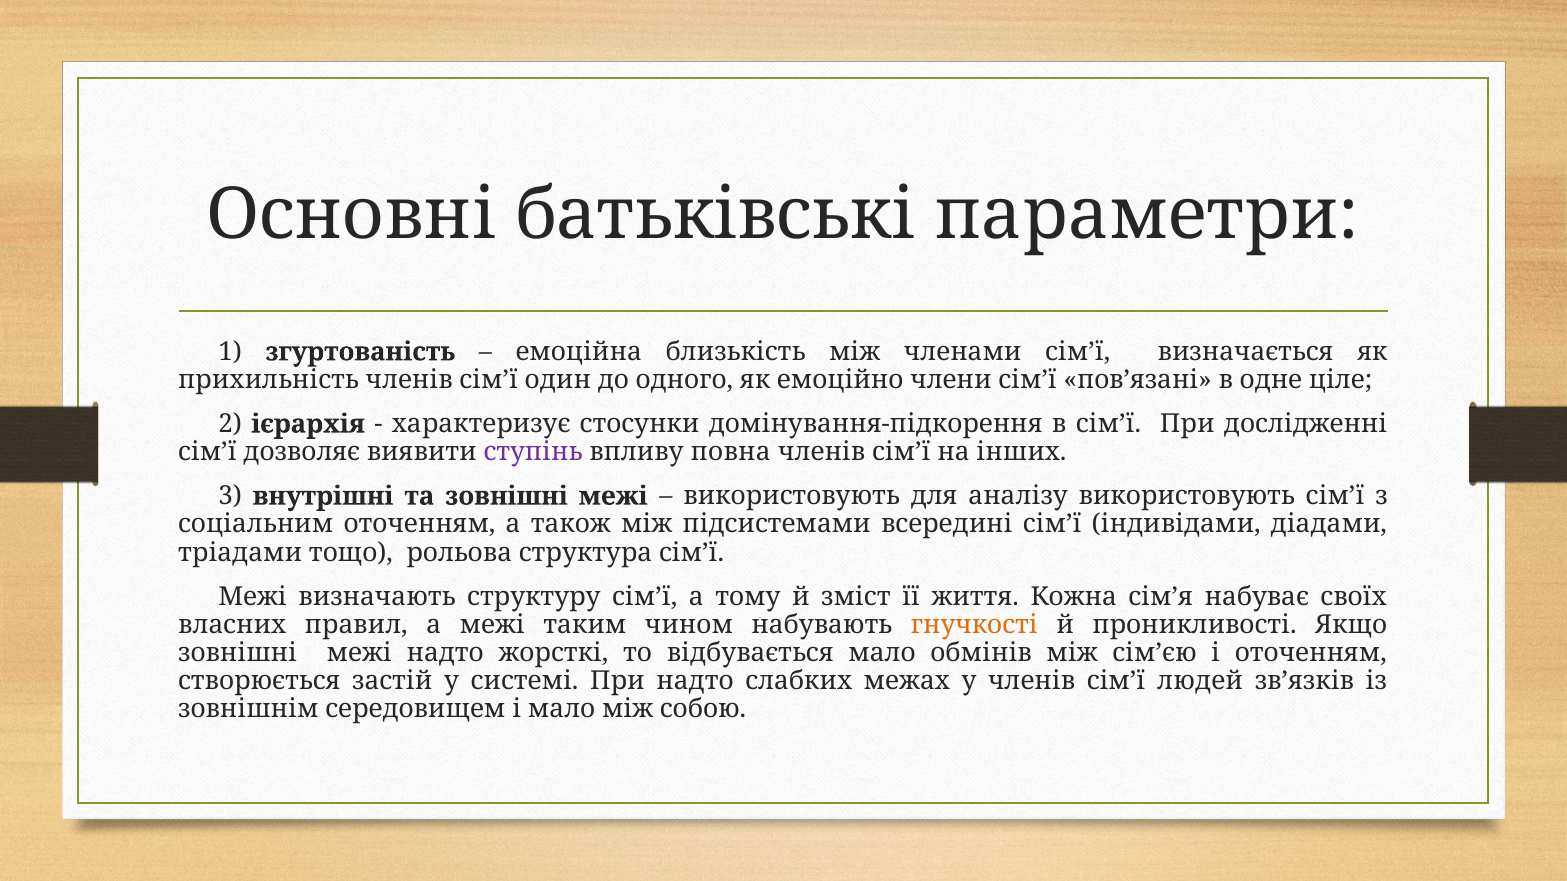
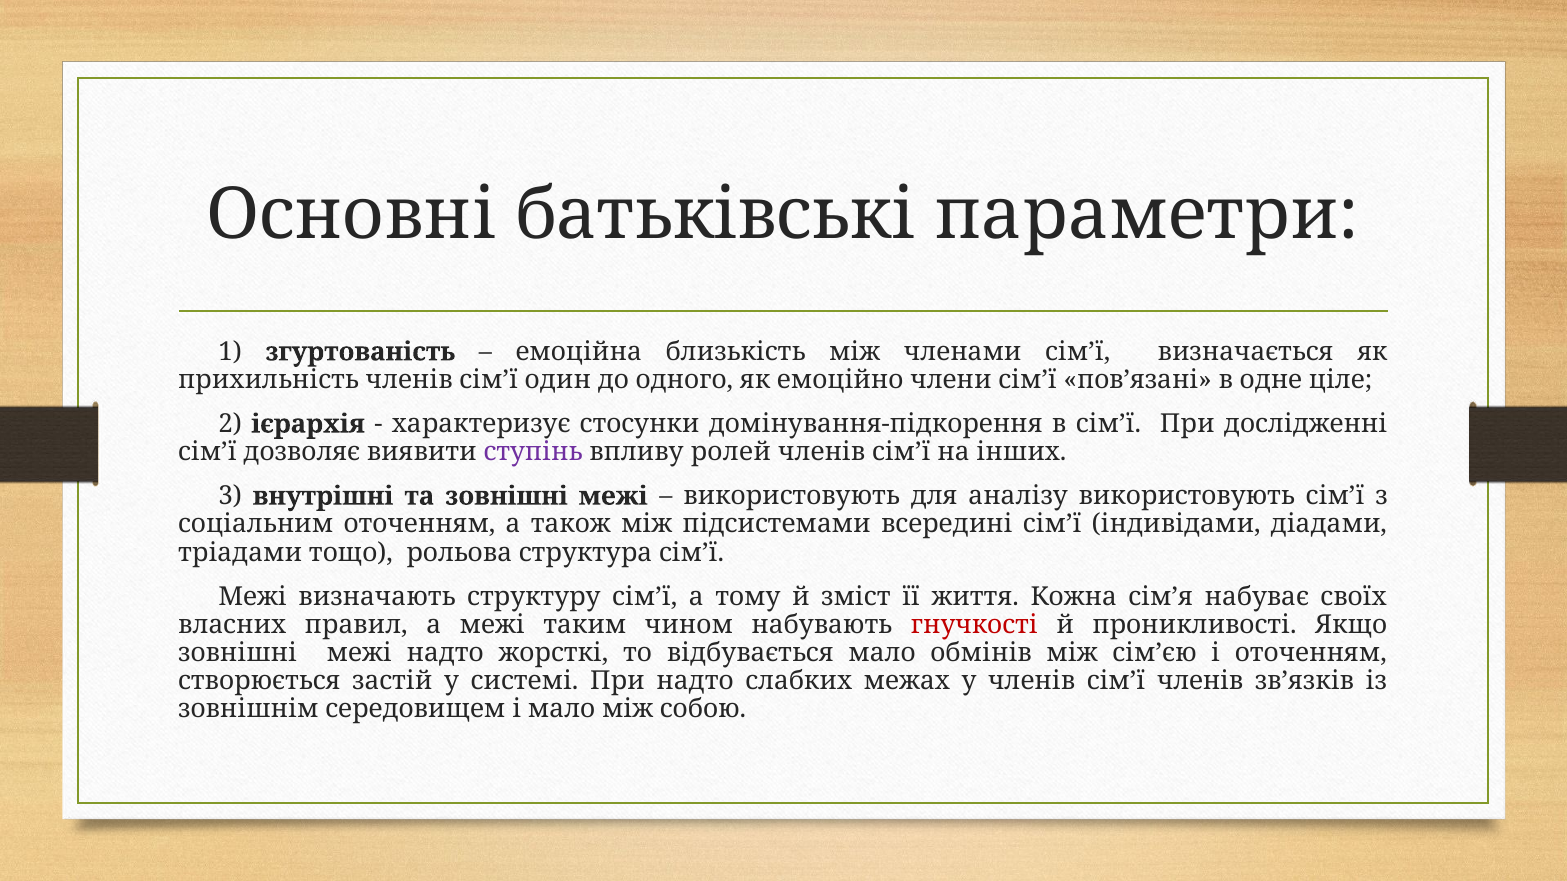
повна: повна -> ролей (731, 452)
гнучкості colour: orange -> red (974, 625)
сім’ї людей: людей -> членів (1200, 681)
